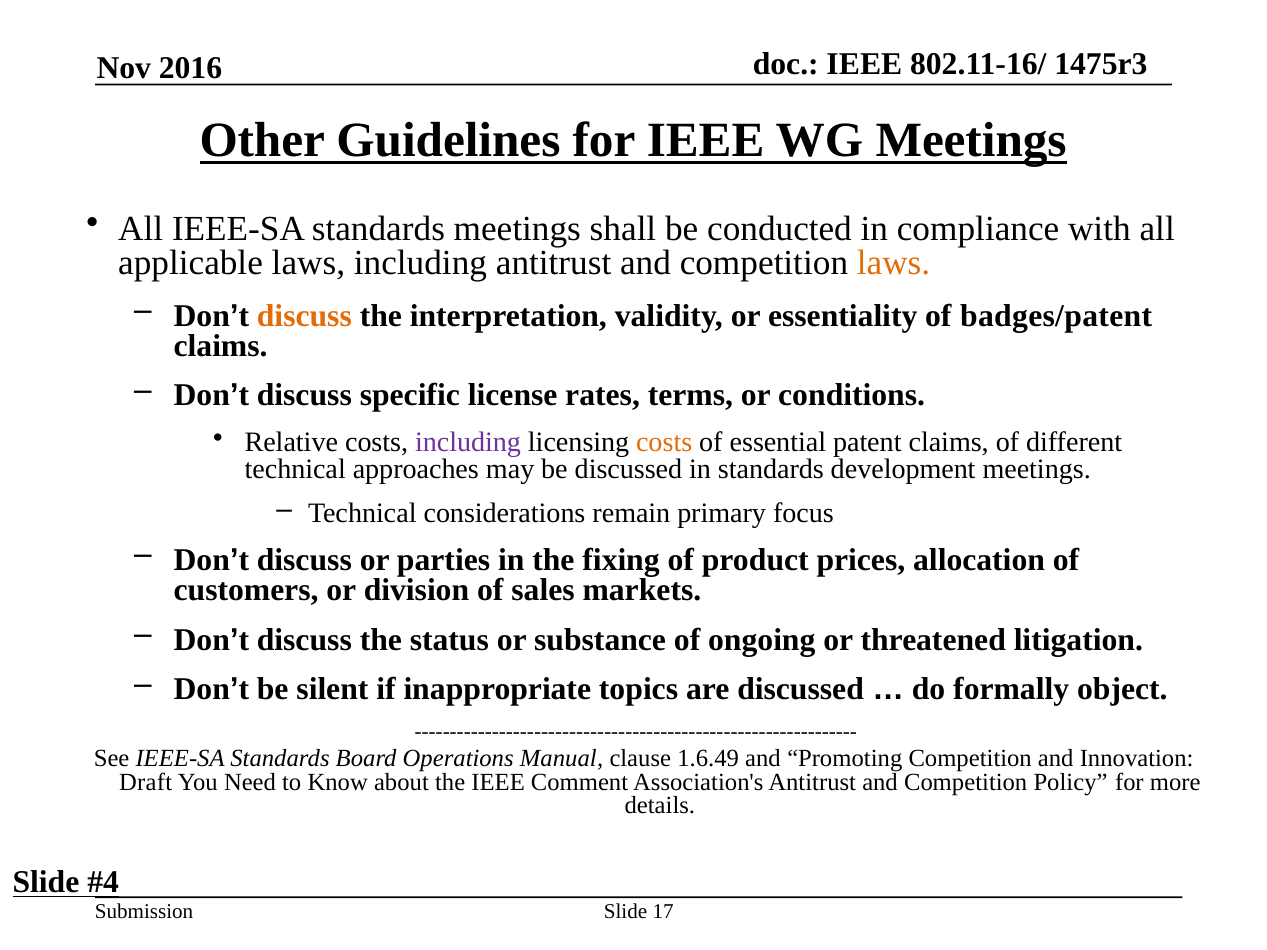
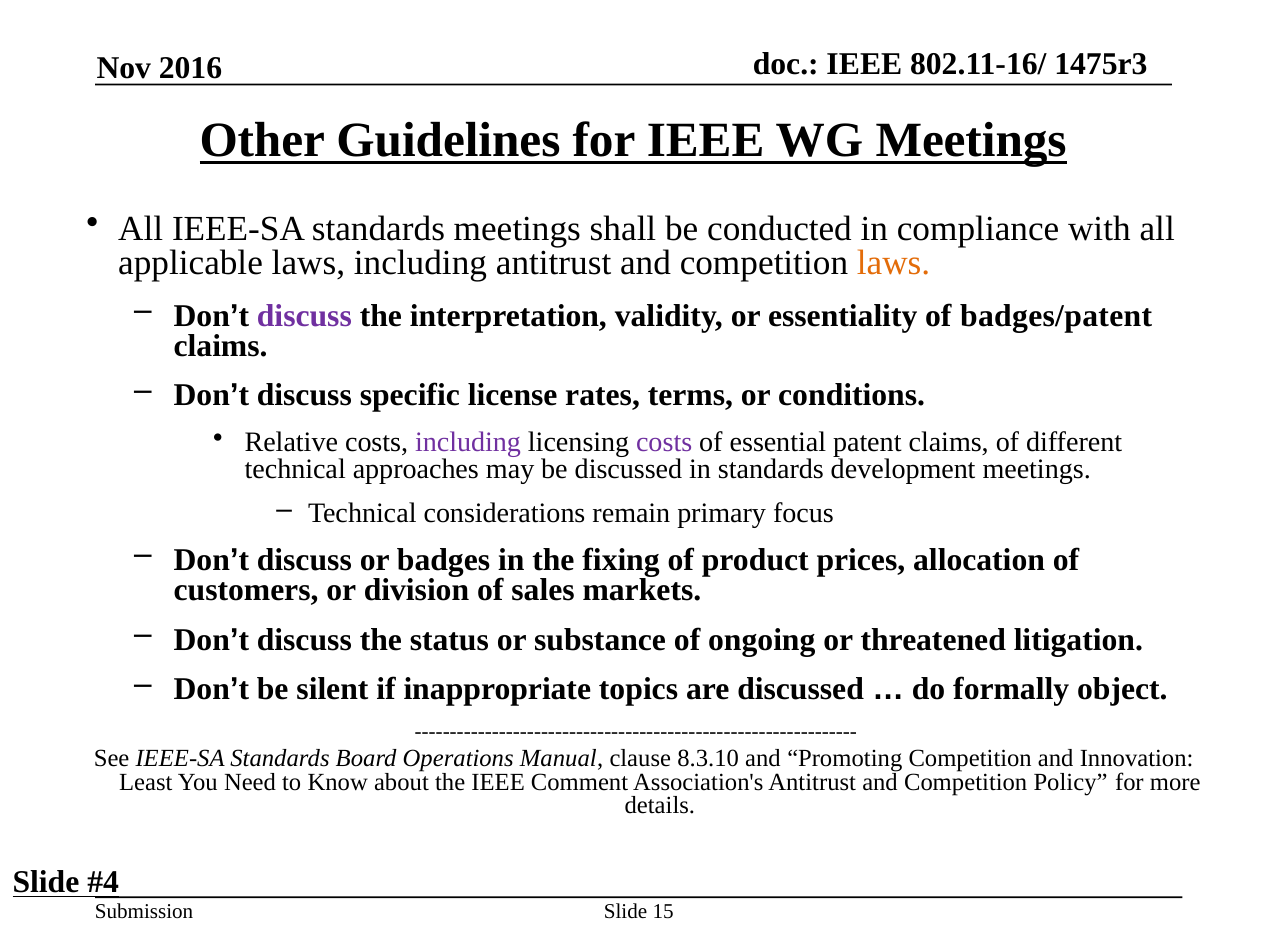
discuss colour: orange -> purple (304, 316)
costs colour: orange -> purple (664, 443)
parties: parties -> badges (444, 560)
1.6.49: 1.6.49 -> 8.3.10 (708, 759)
Draft: Draft -> Least (146, 782)
17: 17 -> 15 (663, 911)
